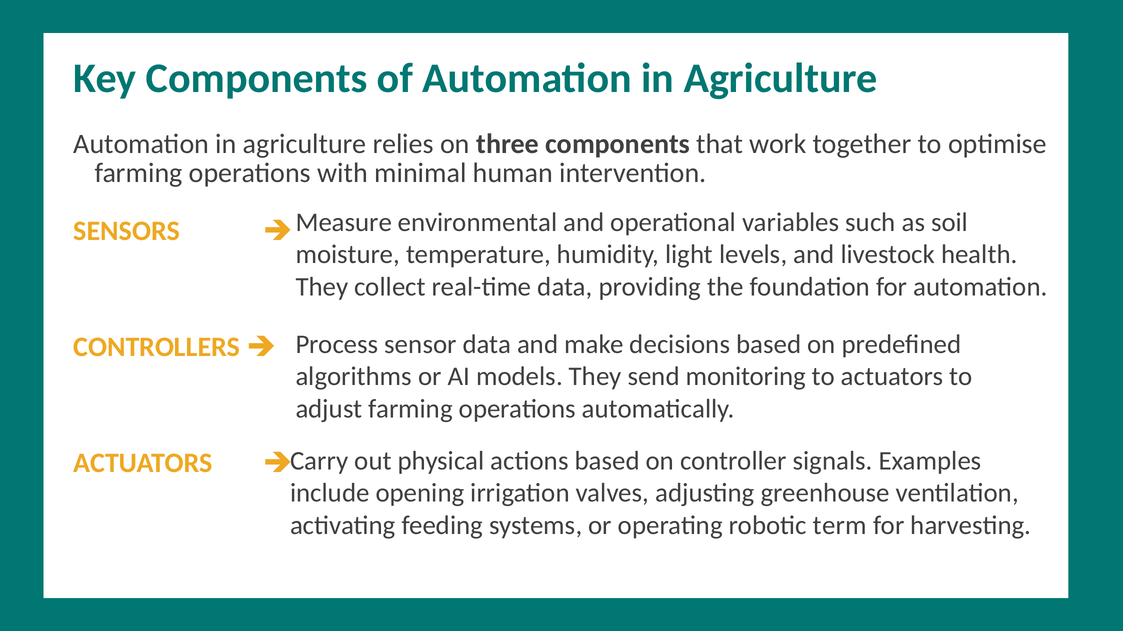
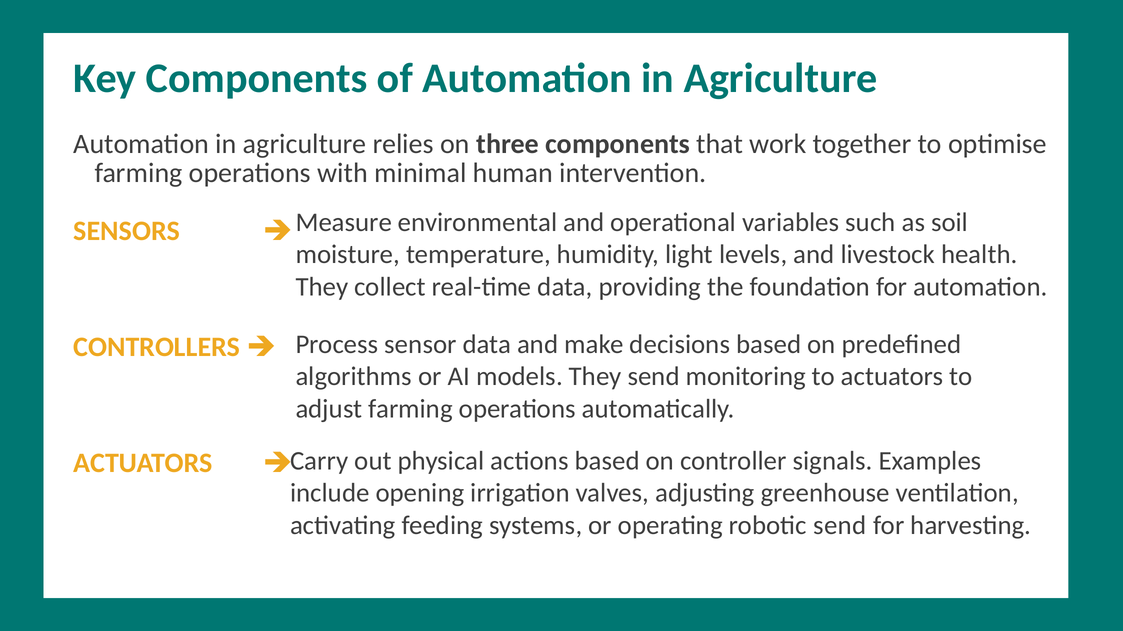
robotic term: term -> send (840, 526)
